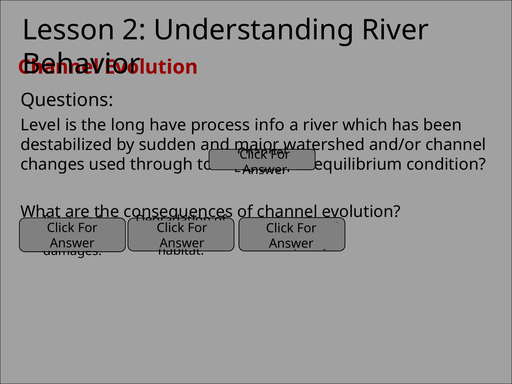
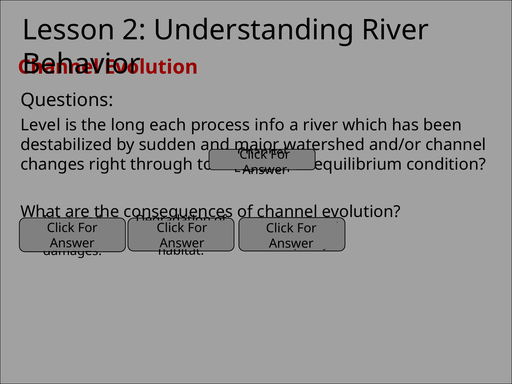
have: have -> each (168, 125)
used: used -> right (107, 164)
